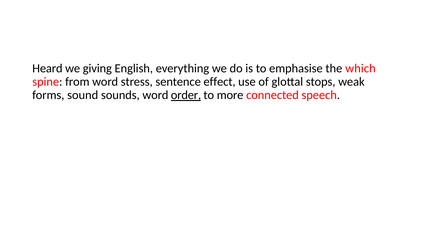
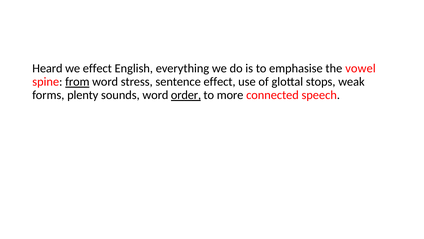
we giving: giving -> effect (97, 68)
which: which -> vowel (360, 68)
from underline: none -> present (77, 82)
sound: sound -> plenty (83, 95)
